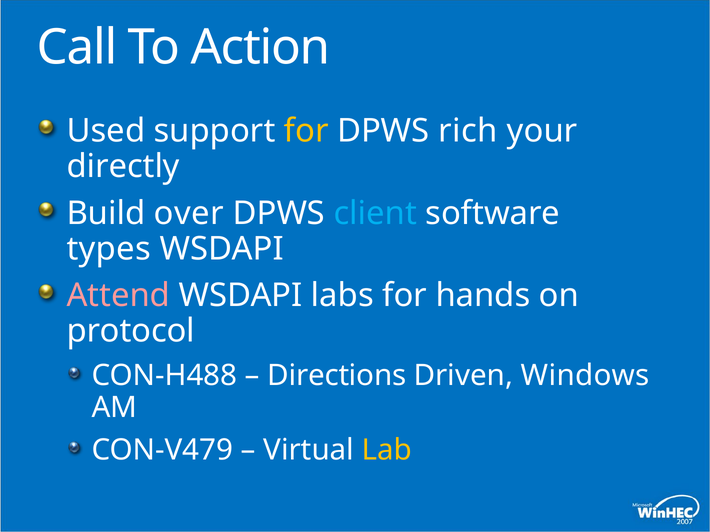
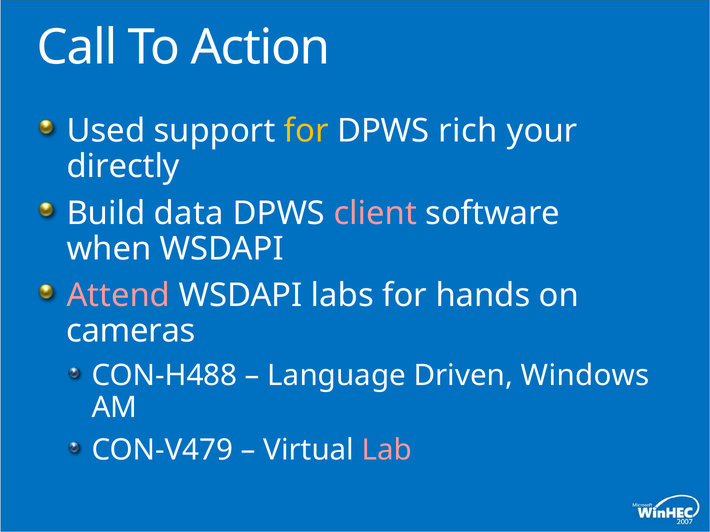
over: over -> data (189, 213)
client colour: light blue -> pink (375, 213)
types: types -> when (109, 249)
protocol: protocol -> cameras (131, 331)
Directions: Directions -> Language (337, 376)
Lab colour: yellow -> pink (387, 450)
